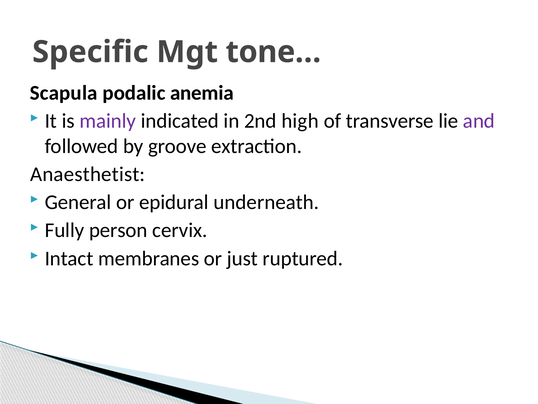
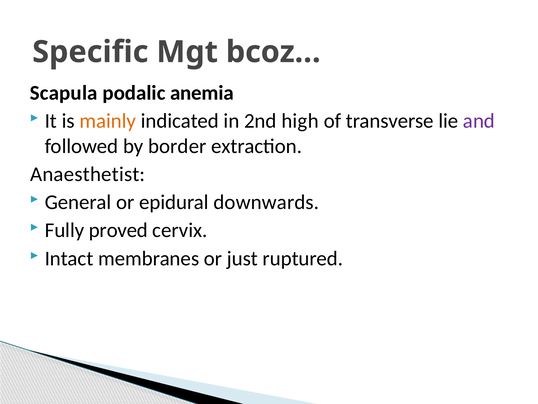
tone…: tone… -> bcoz… (273, 52)
mainly colour: purple -> orange (108, 121)
groove: groove -> border (177, 146)
underneath: underneath -> downwards (266, 202)
person: person -> proved (118, 230)
